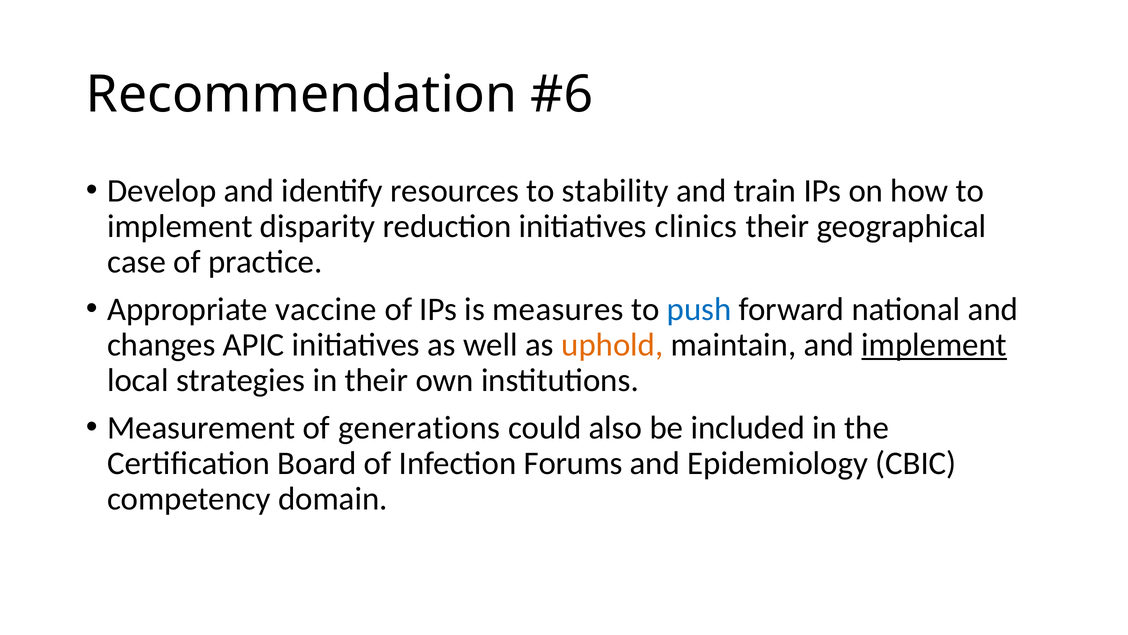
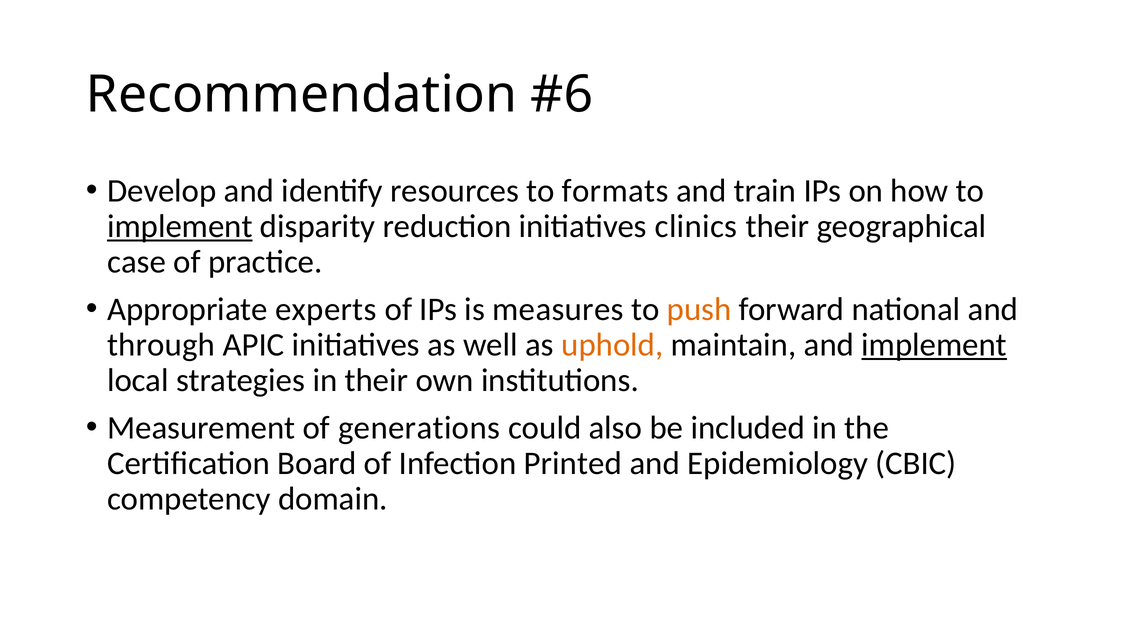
stability: stability -> formats (615, 191)
implement underline: none -> present (180, 226)
vaccine: vaccine -> experts (326, 309)
push colour: blue -> orange (699, 309)
changes: changes -> through (161, 345)
Forums: Forums -> Printed (573, 463)
